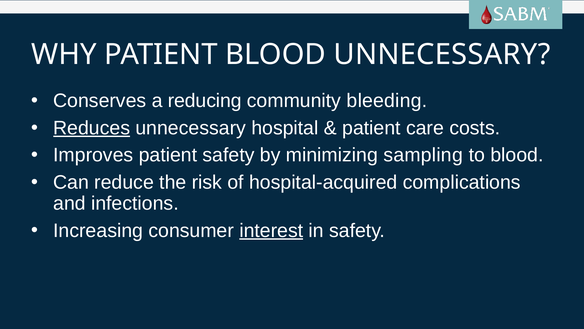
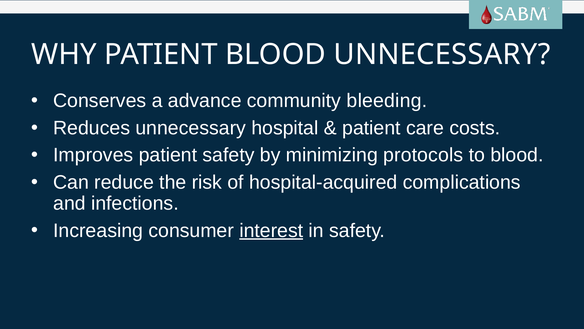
reducing: reducing -> advance (205, 101)
Reduces underline: present -> none (92, 128)
sampling: sampling -> protocols (423, 155)
